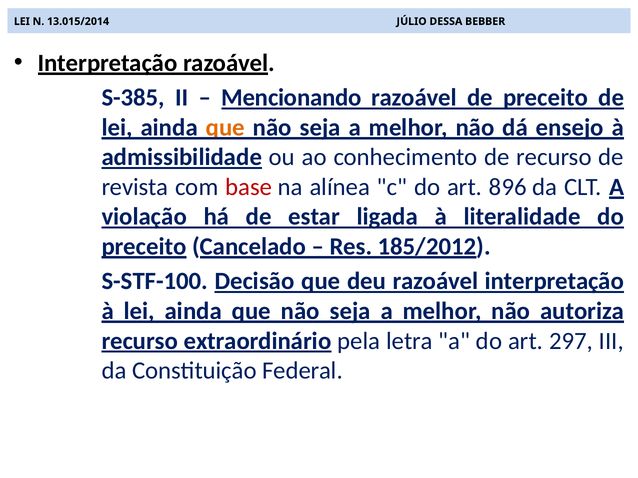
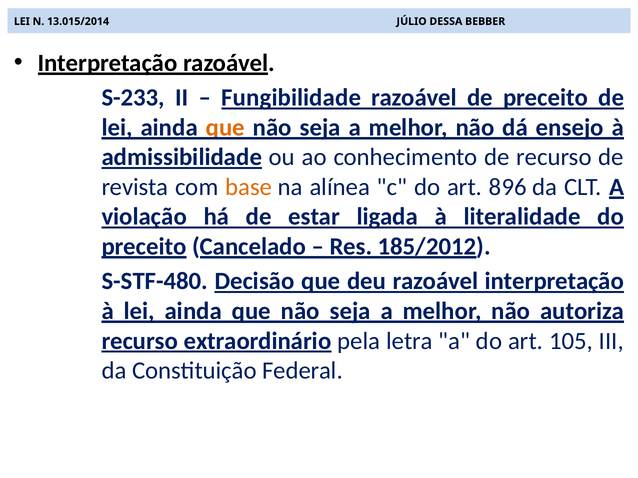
S-385: S-385 -> S-233 (133, 98)
Mencionando: Mencionando -> Fungibilidade (291, 98)
base colour: red -> orange (249, 187)
S-STF-100: S-STF-100 -> S-STF-480 (155, 282)
297: 297 -> 105 (571, 341)
